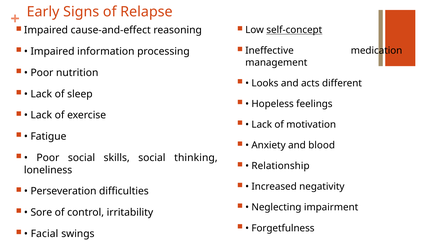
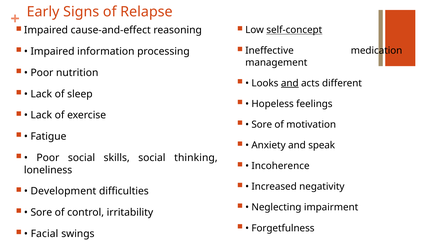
and underline: none -> present (290, 83)
Lack: Lack -> Sore (262, 125)
blood: blood -> speak (322, 145)
Relationship: Relationship -> Incoherence (281, 166)
Perseveration: Perseveration -> Development (63, 192)
